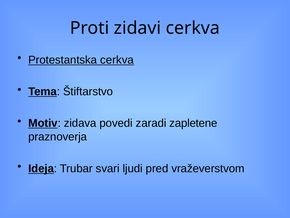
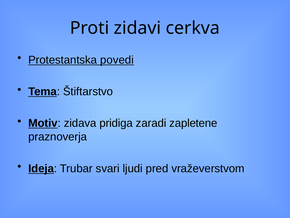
Protestantska cerkva: cerkva -> povedi (117, 60)
povedi: povedi -> pridiga (116, 123)
